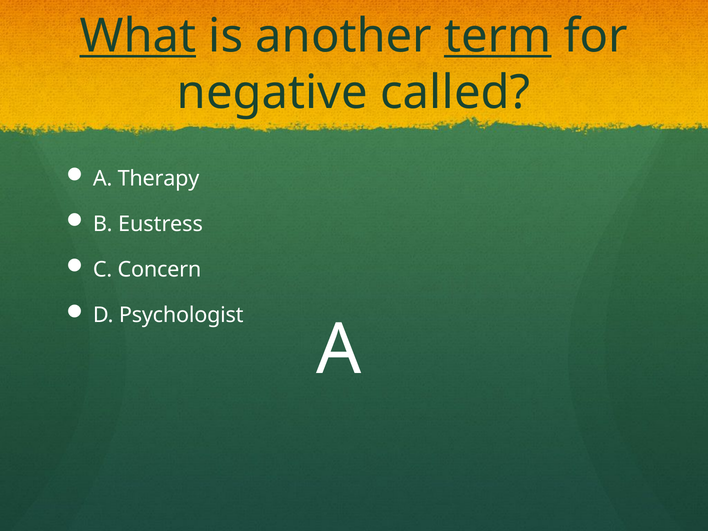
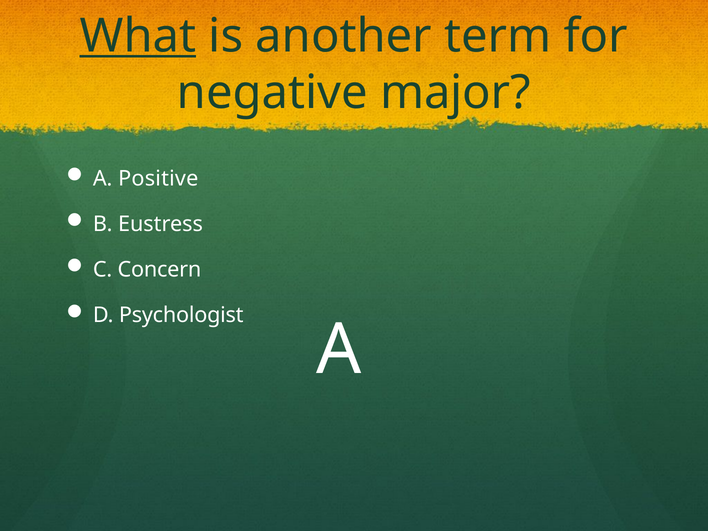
term underline: present -> none (498, 36)
called: called -> major (455, 93)
Therapy: Therapy -> Positive (158, 178)
